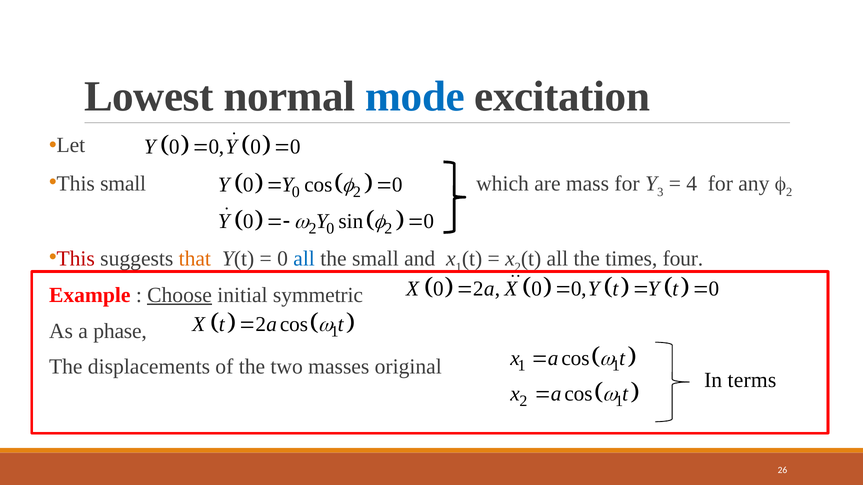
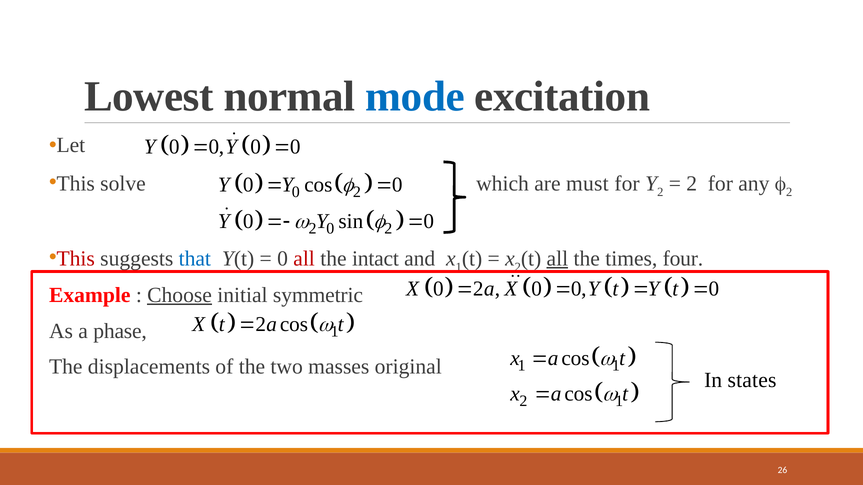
This small: small -> solve (123, 184)
mass: mass -> must (587, 184)
3: 3 -> 2 (660, 192)
4: 4 -> 2 (692, 184)
that colour: orange -> blue (195, 259)
all colour: blue -> red (304, 259)
the small: small -> intact (375, 259)
all underline: none -> present (557, 259)
terms: terms -> states (752, 380)
